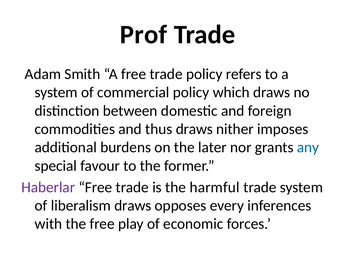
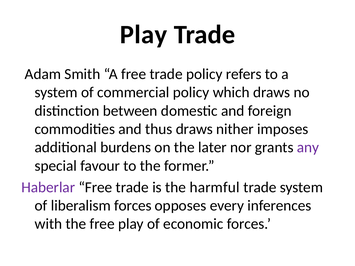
Prof: Prof -> Play (144, 35)
any colour: blue -> purple (308, 148)
liberalism draws: draws -> forces (133, 206)
